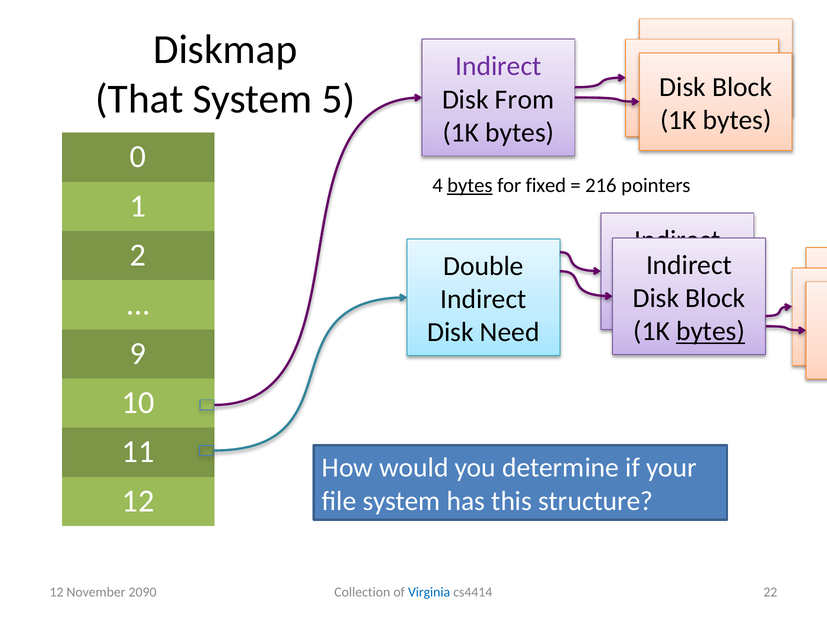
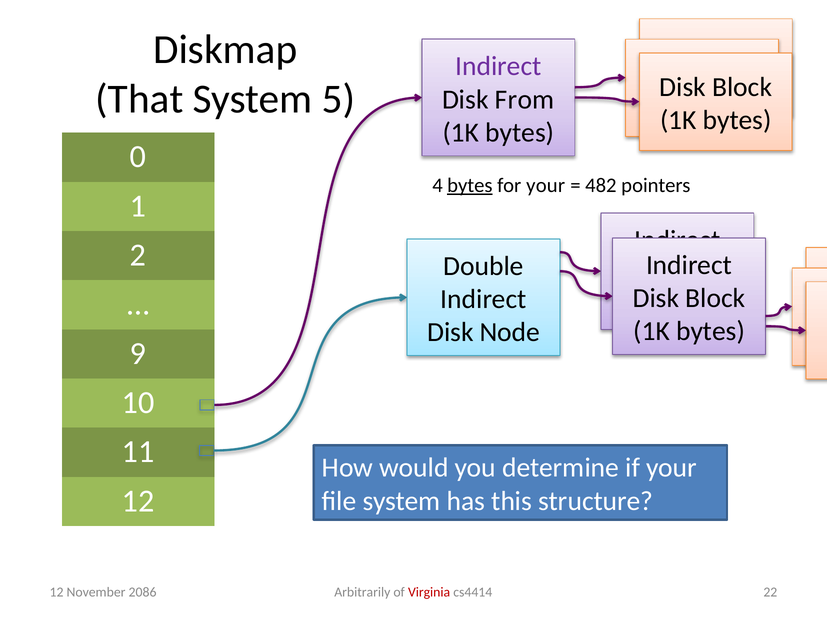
for fixed: fixed -> your (546, 186)
216: 216 -> 482 (601, 186)
bytes underline: present -> none (710, 331)
Need: Need -> Node (510, 333)
Collection: Collection -> Arbitrarily (362, 592)
Virginia colour: blue -> red (429, 592)
2090: 2090 -> 2086 (143, 592)
